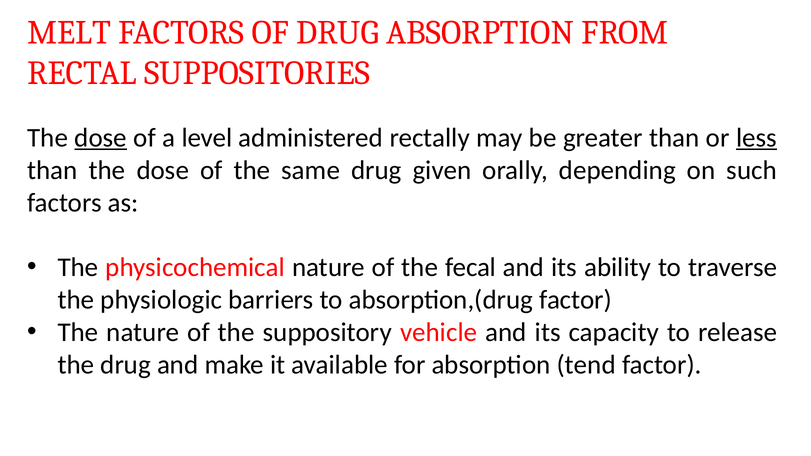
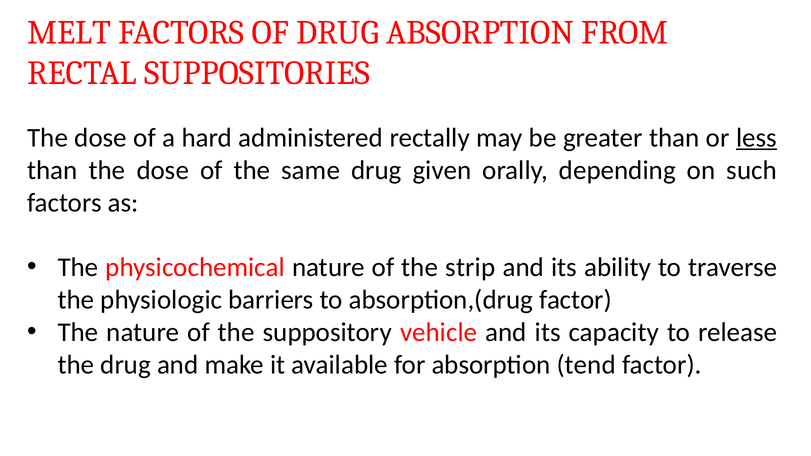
dose underline: present -> none (101, 138)
level: level -> hard (207, 138)
fecal: fecal -> strip (470, 268)
